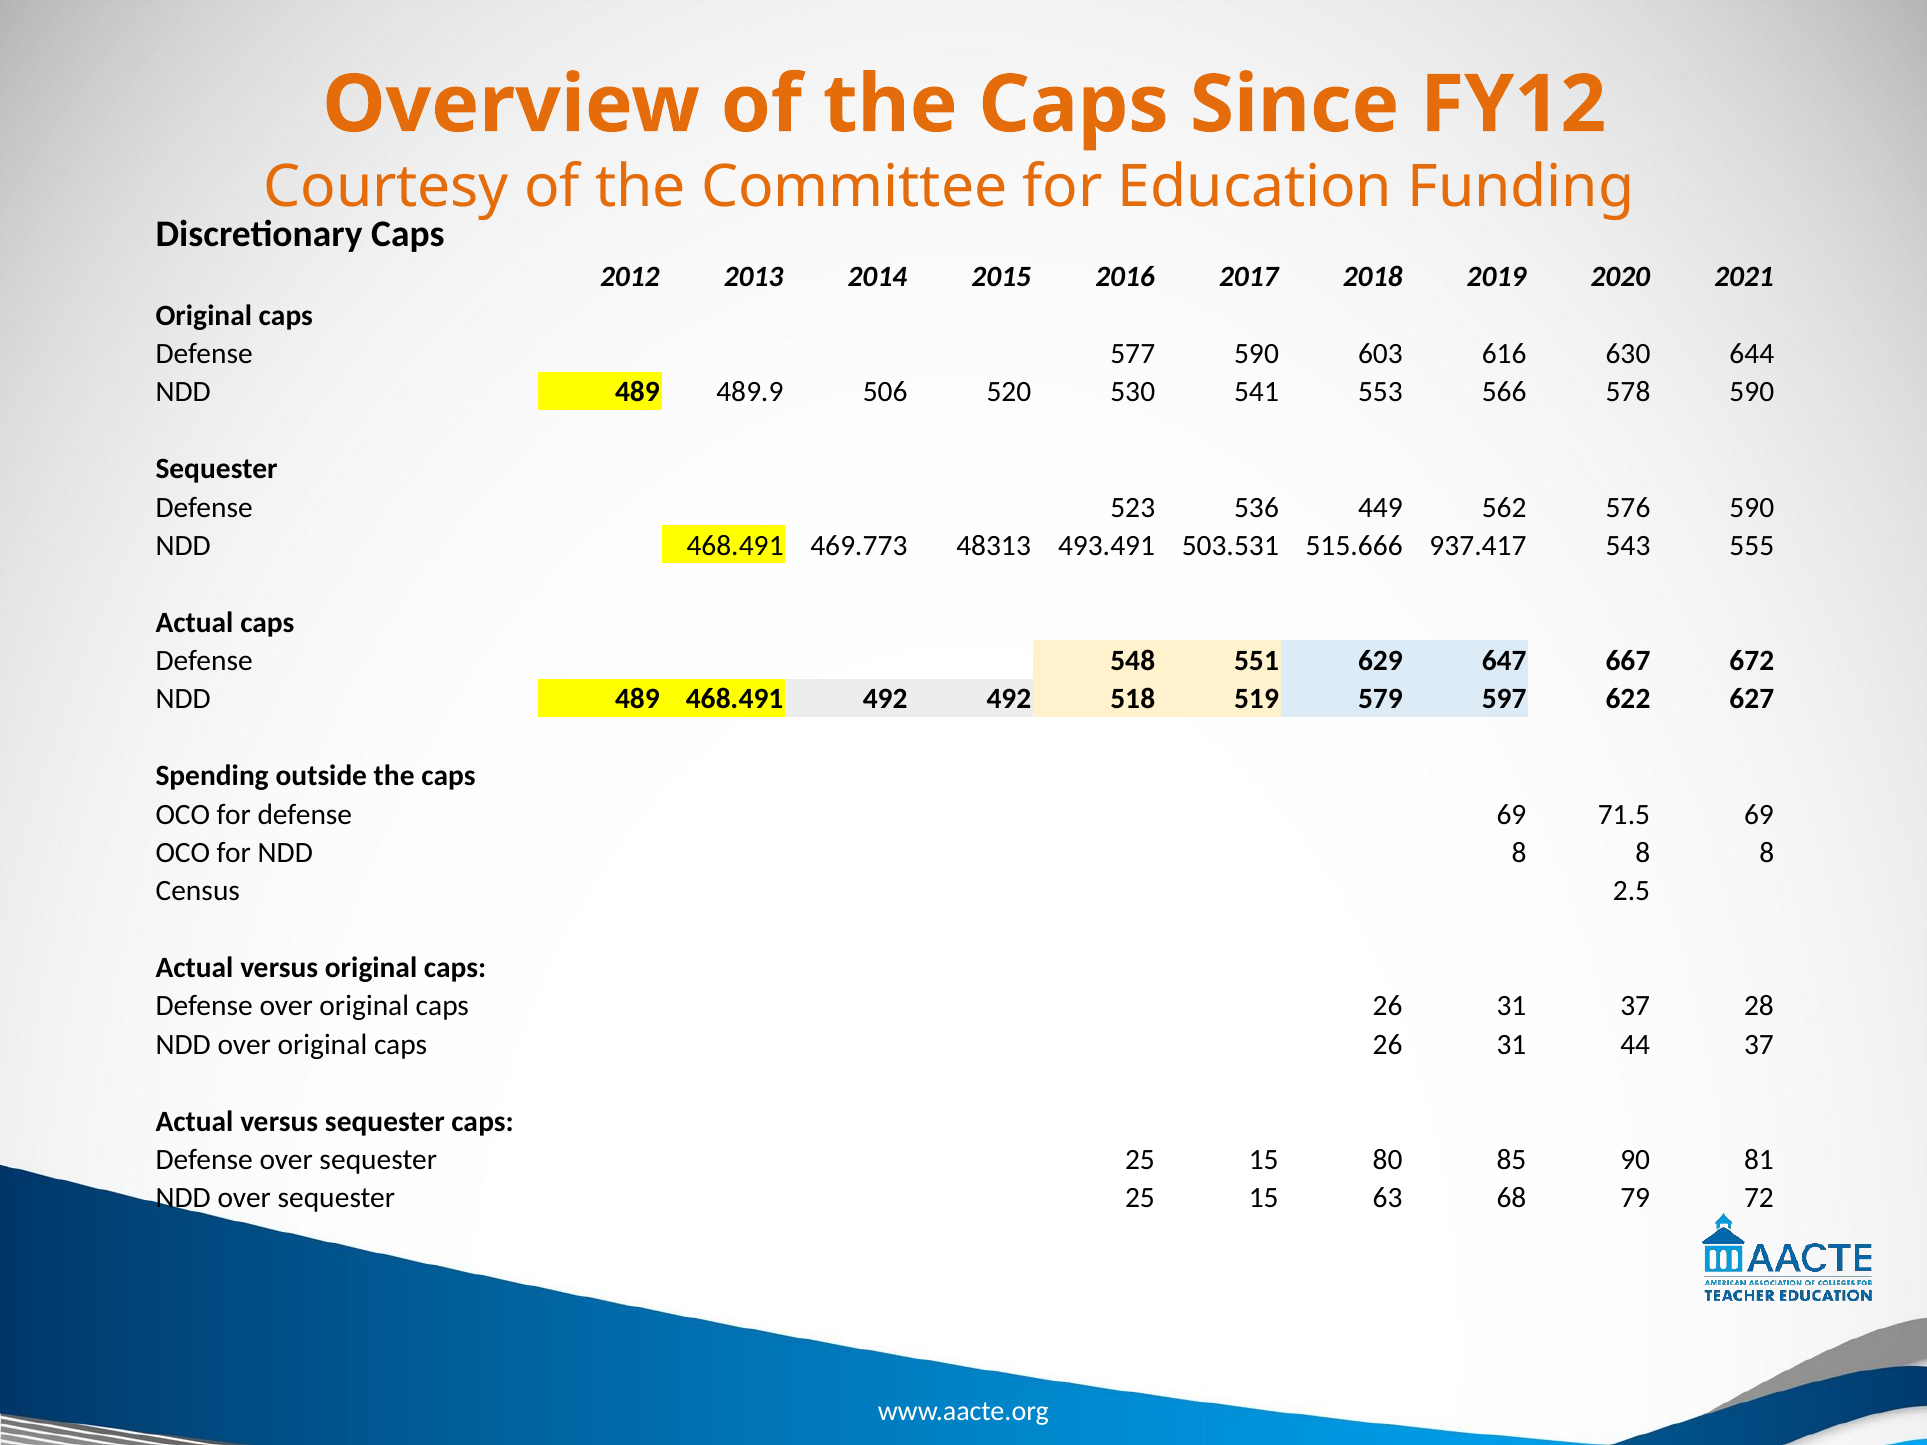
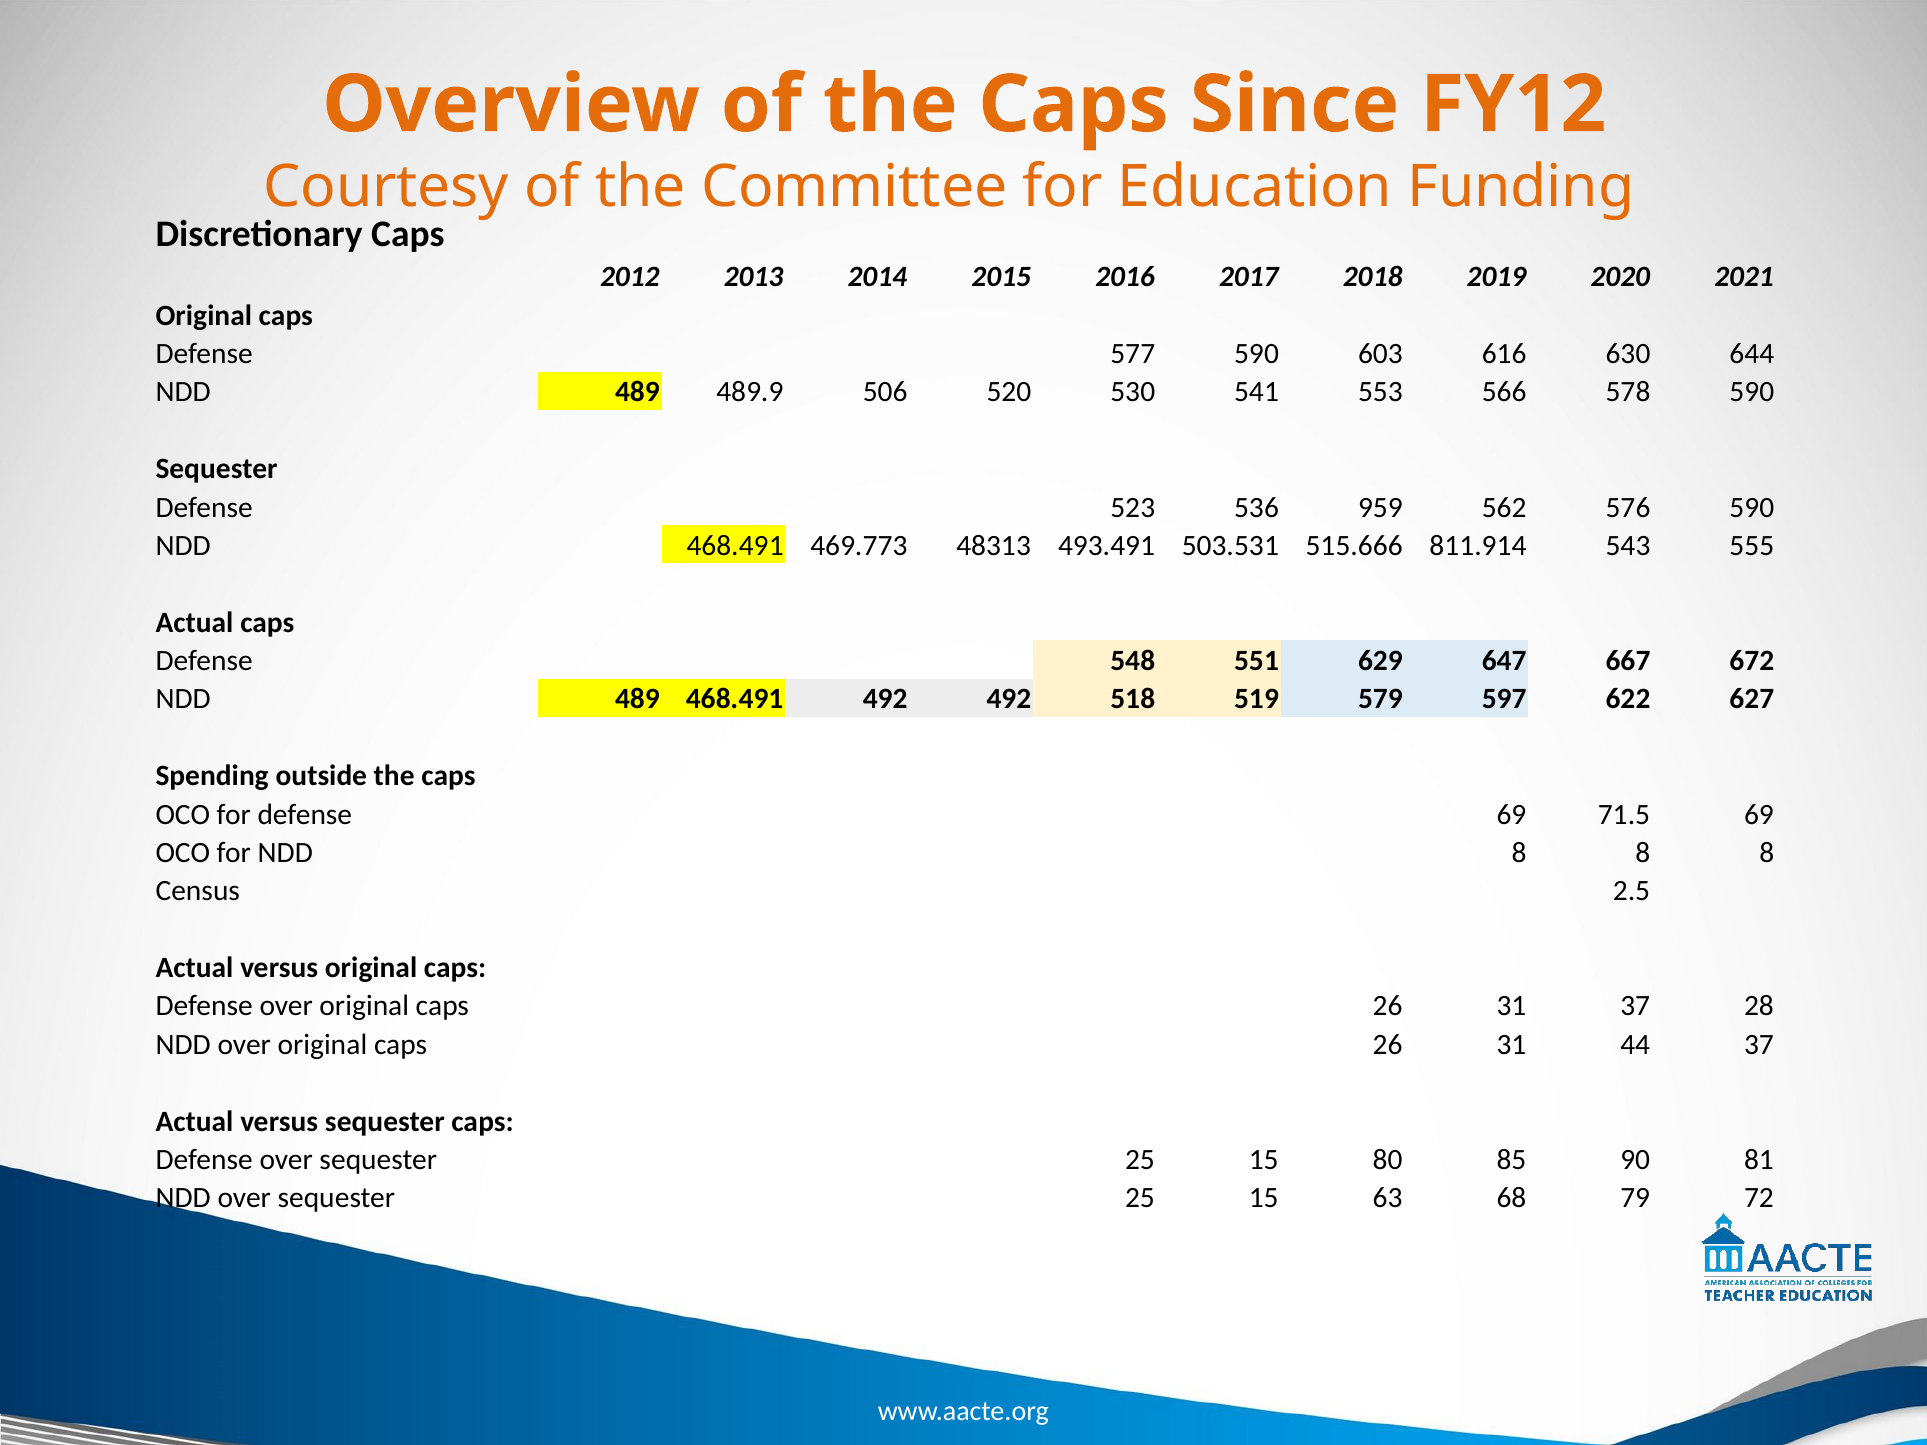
449: 449 -> 959 (1380, 507)
937.417: 937.417 -> 811.914 (1478, 546)
